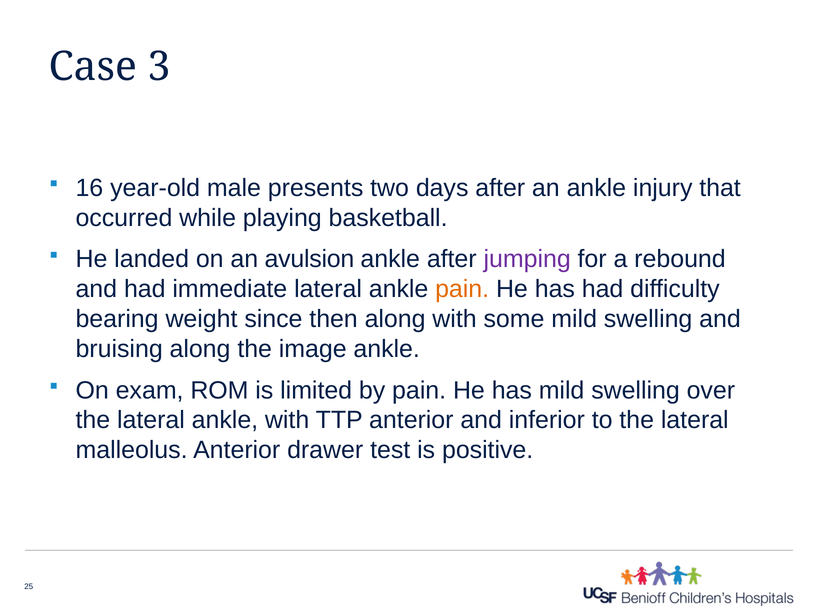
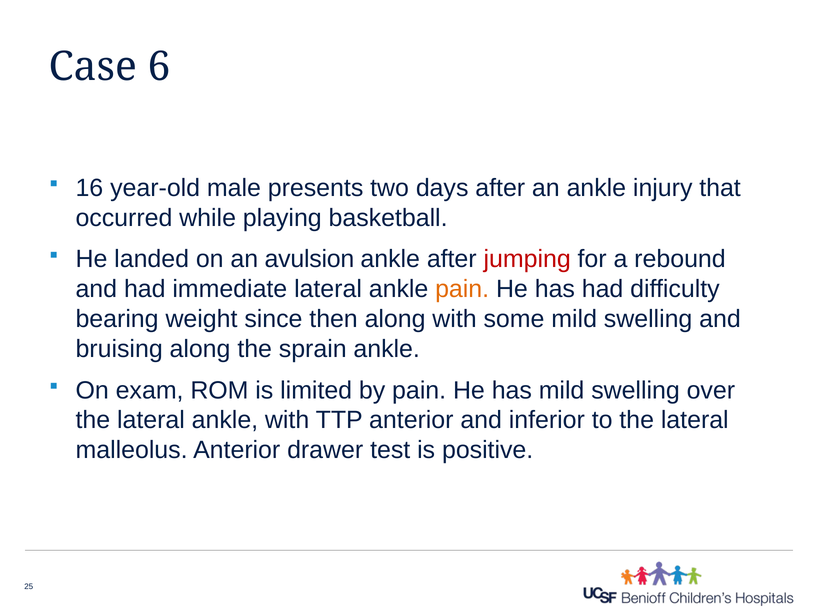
3: 3 -> 6 (159, 67)
jumping colour: purple -> red (527, 259)
image: image -> sprain (313, 349)
